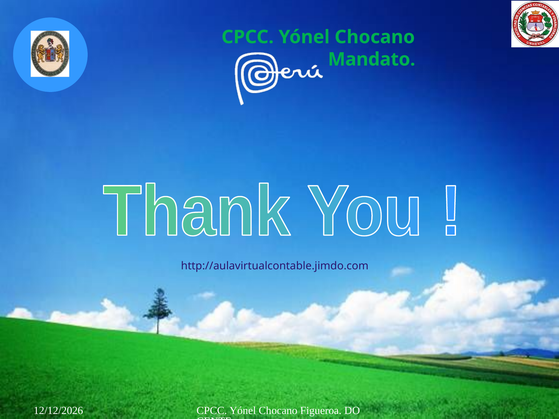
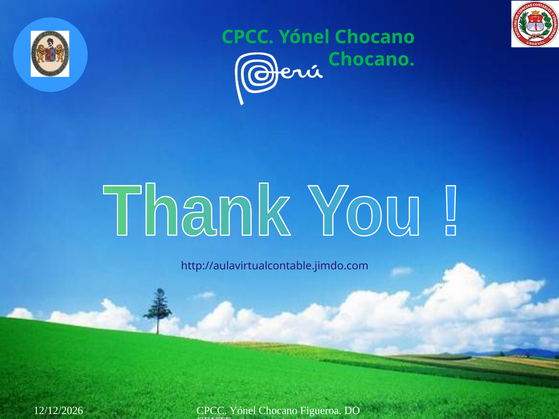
Mandato: Mandato -> Chocano (371, 59)
